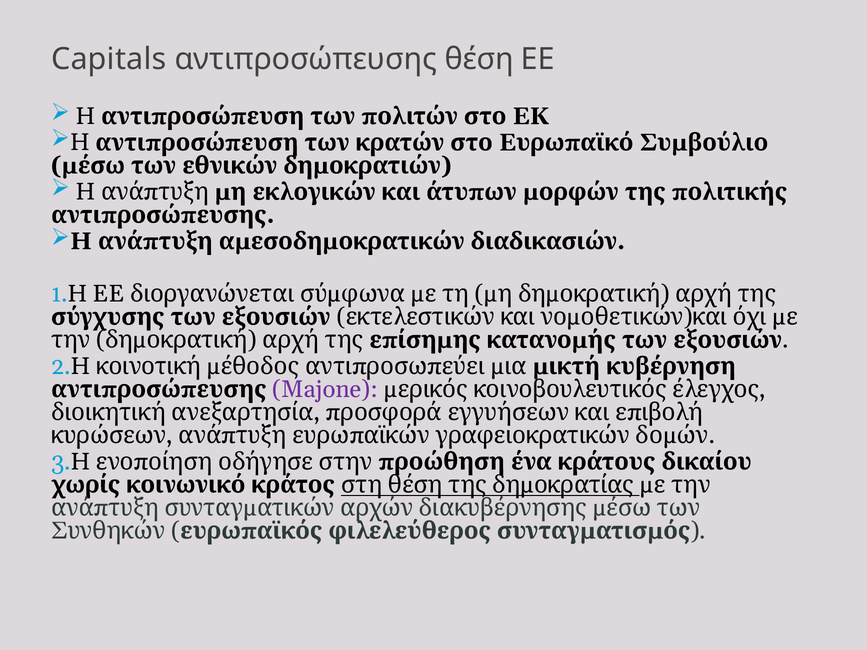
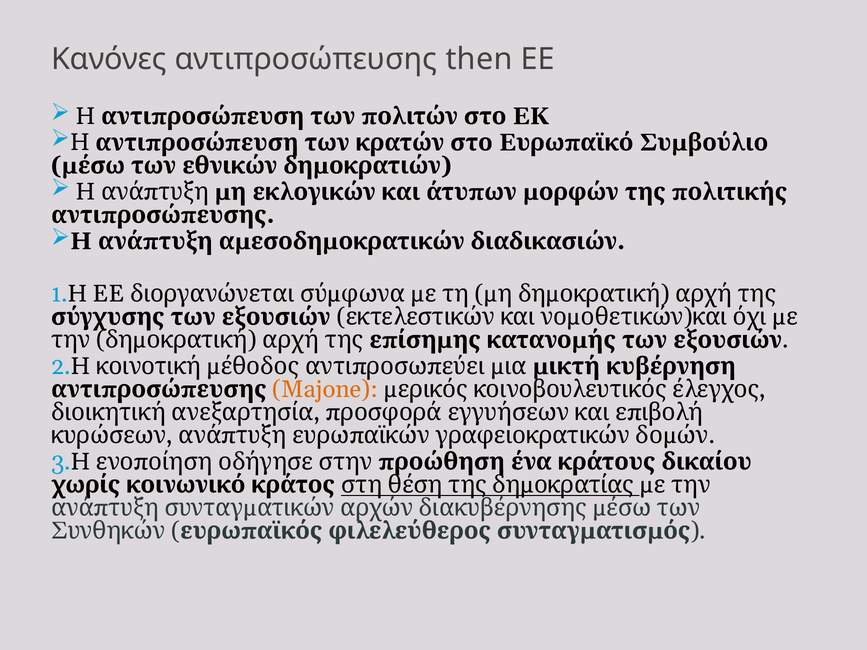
Capitals: Capitals -> Κανόνες (109, 59)
θέση: θέση -> then (479, 59)
Majone colour: purple -> orange (325, 389)
